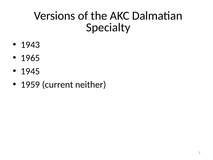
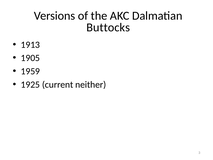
Specialty: Specialty -> Buttocks (108, 27)
1943: 1943 -> 1913 (30, 45)
1965: 1965 -> 1905 (30, 58)
1945: 1945 -> 1959 (30, 71)
1959: 1959 -> 1925 (30, 84)
